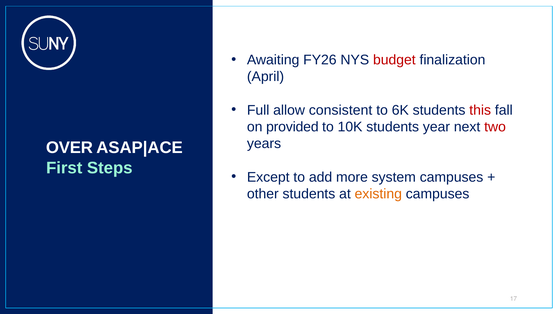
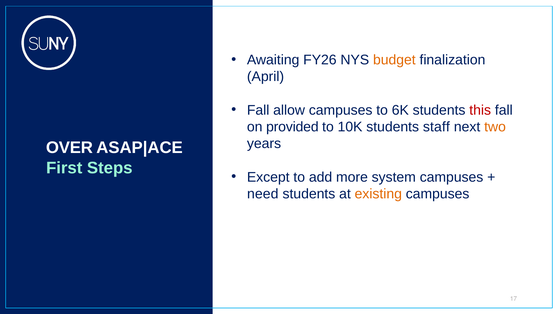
budget colour: red -> orange (394, 60)
Full: Full -> Fall (258, 110)
allow consistent: consistent -> campuses (341, 110)
year: year -> staff (436, 127)
two colour: red -> orange (495, 127)
other: other -> need (263, 194)
